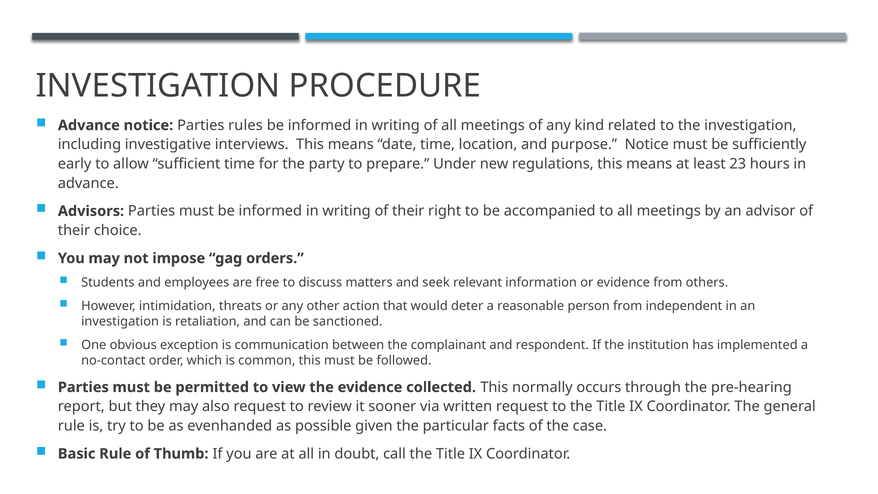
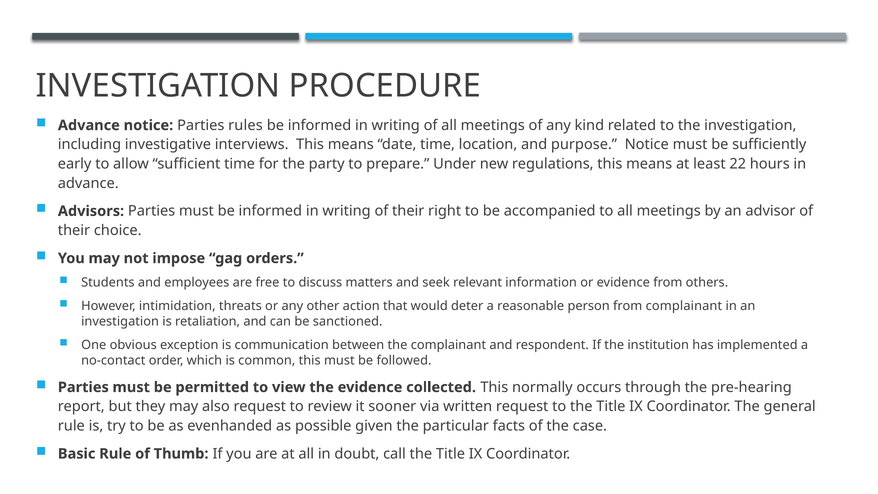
23: 23 -> 22 (738, 164)
from independent: independent -> complainant (684, 306)
